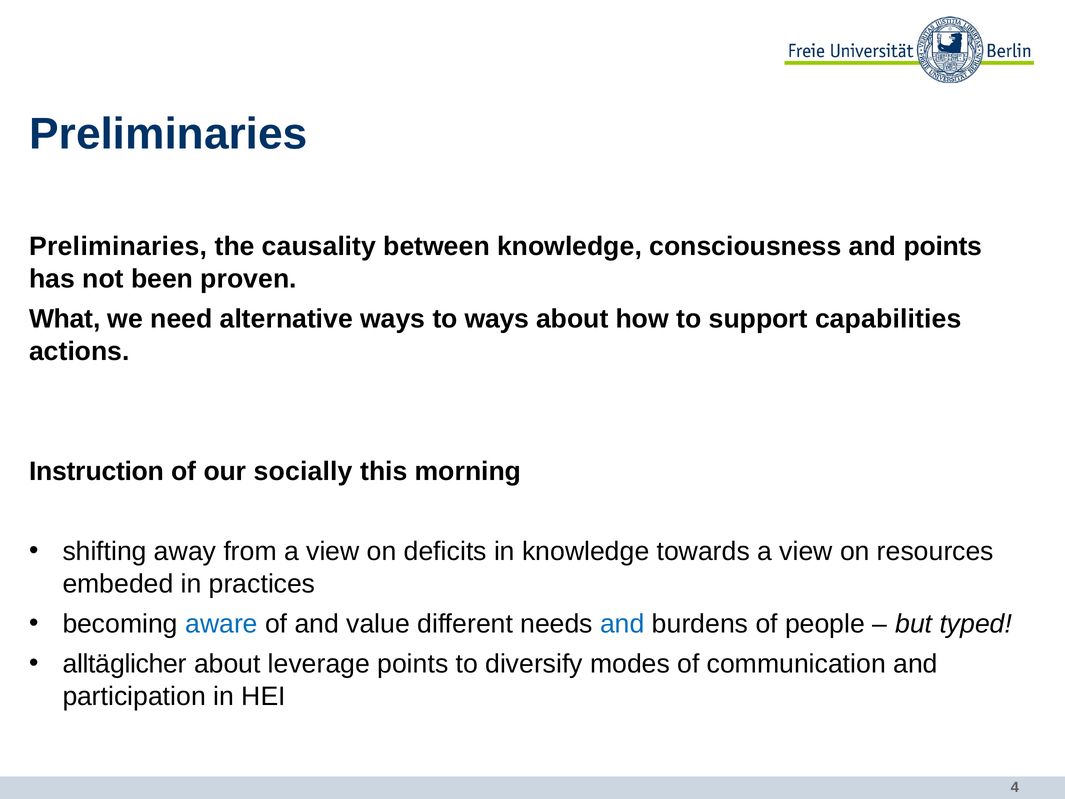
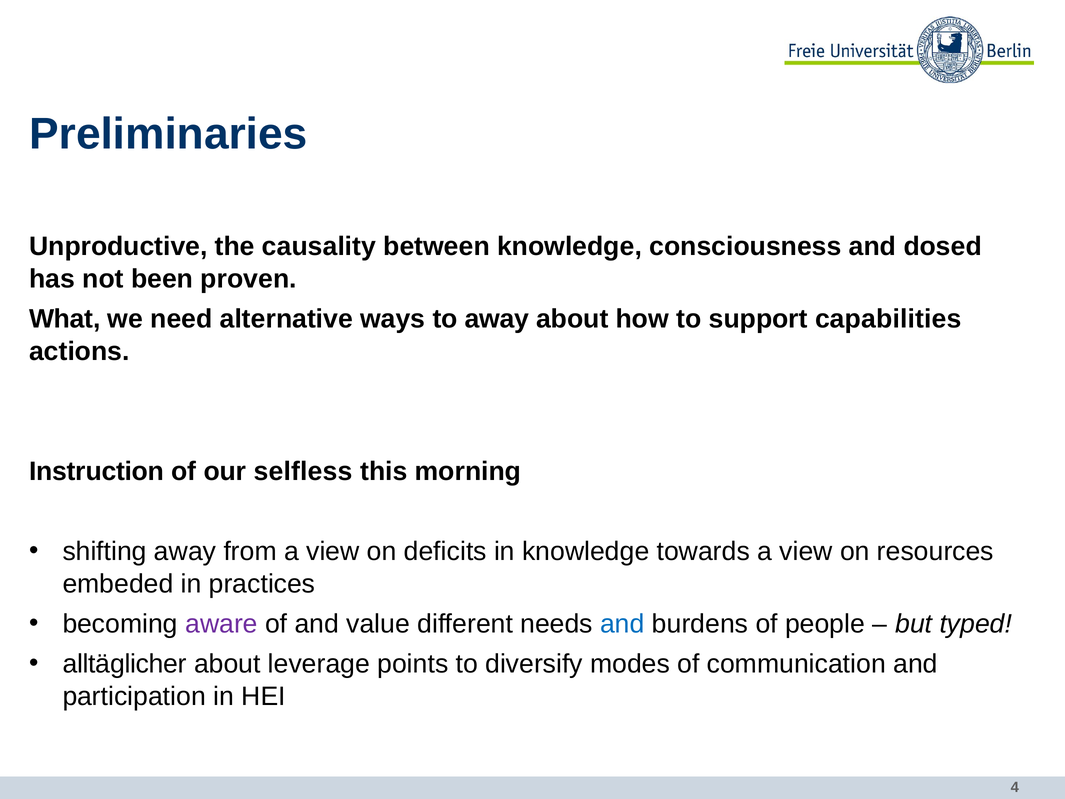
Preliminaries: Preliminaries -> Unproductive (118, 246)
and points: points -> dosed (943, 246)
to ways: ways -> away (497, 319)
socially: socially -> selfless (303, 471)
aware colour: blue -> purple (221, 624)
